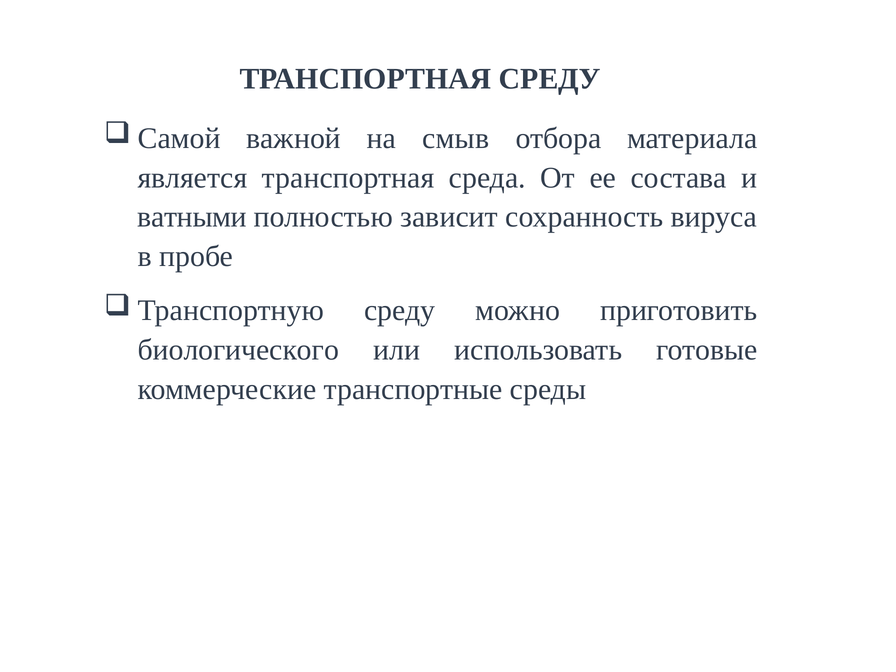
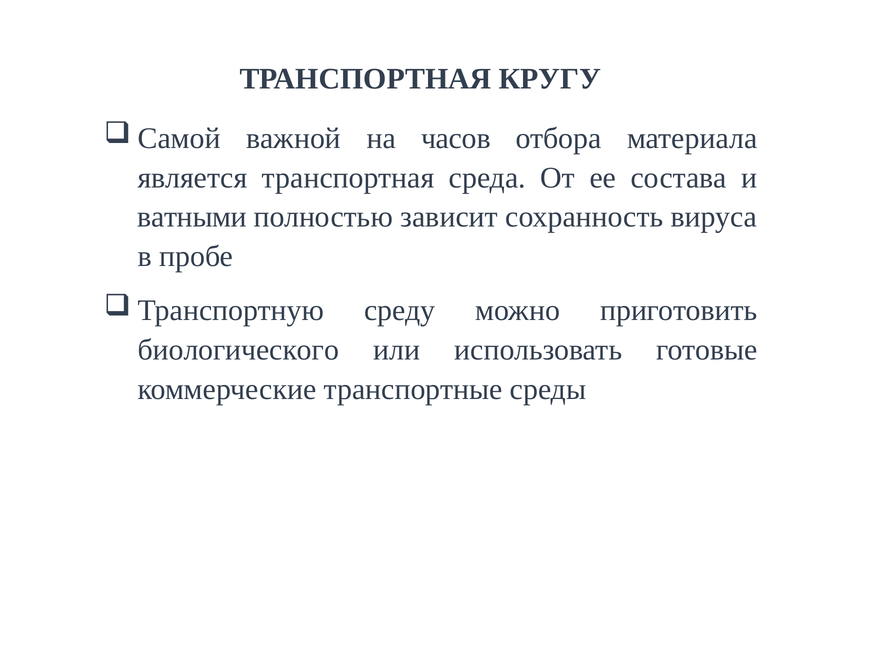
ТРАНСПОРТНАЯ СРЕДУ: СРЕДУ -> КРУГУ (550, 79)
смыв: смыв -> часов (456, 138)
